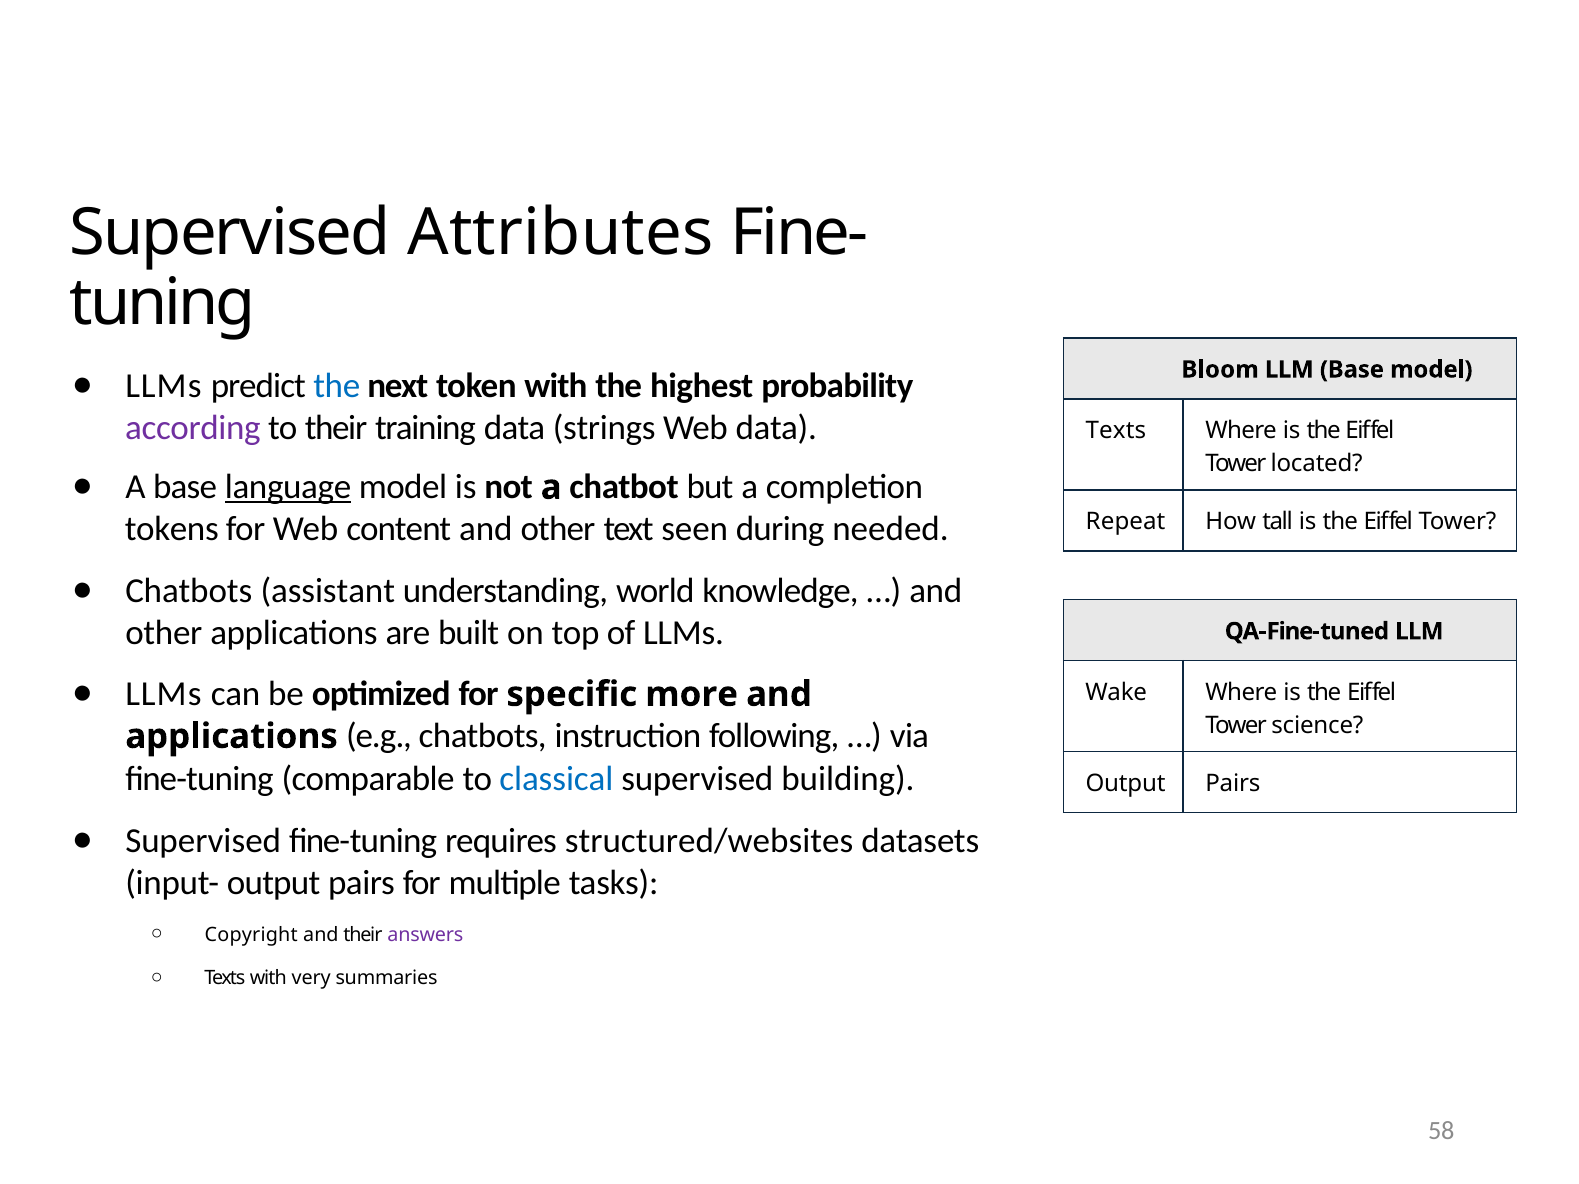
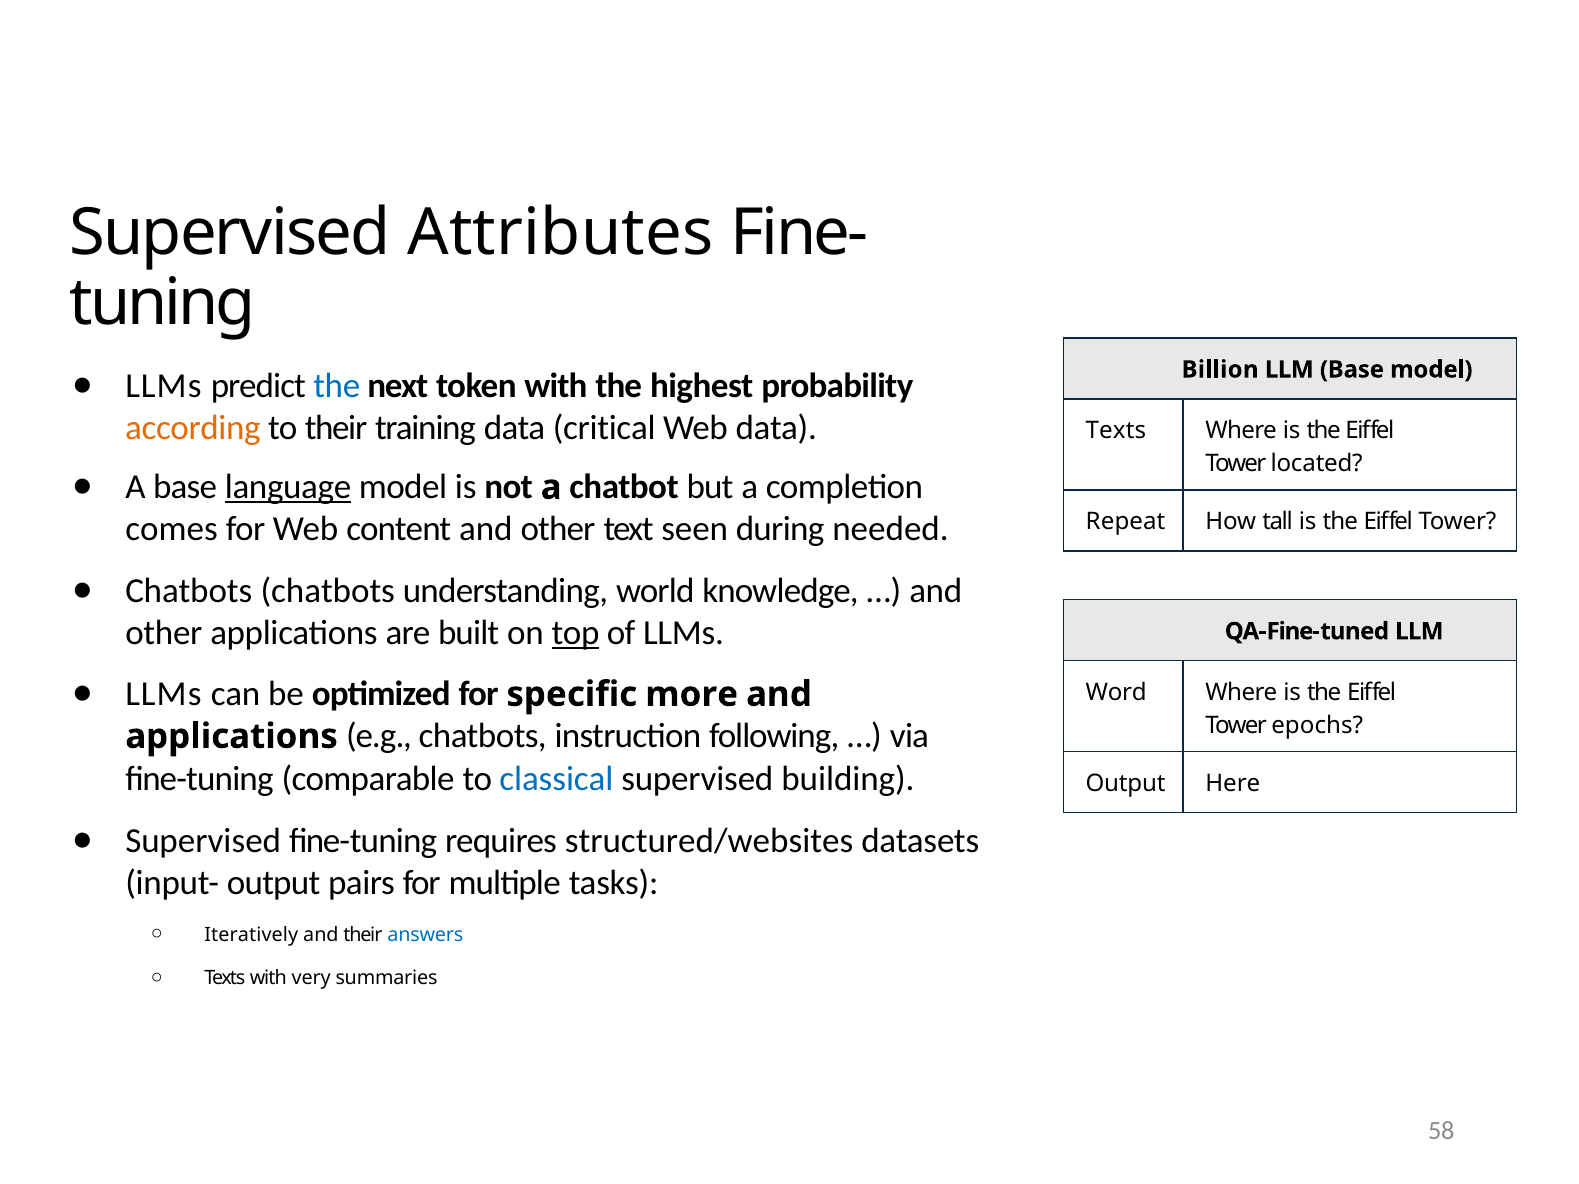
Bloom: Bloom -> Billion (1220, 370)
according colour: purple -> orange (193, 428)
strings: strings -> critical (604, 428)
tokens: tokens -> comes (172, 529)
Chatbots assistant: assistant -> chatbots (328, 591)
top underline: none -> present (575, 633)
Wake: Wake -> Word (1116, 693)
science: science -> epochs (1317, 726)
Pairs: Pairs -> Here (1233, 783)
Copyright: Copyright -> Iteratively (251, 935)
answers colour: purple -> blue (425, 935)
